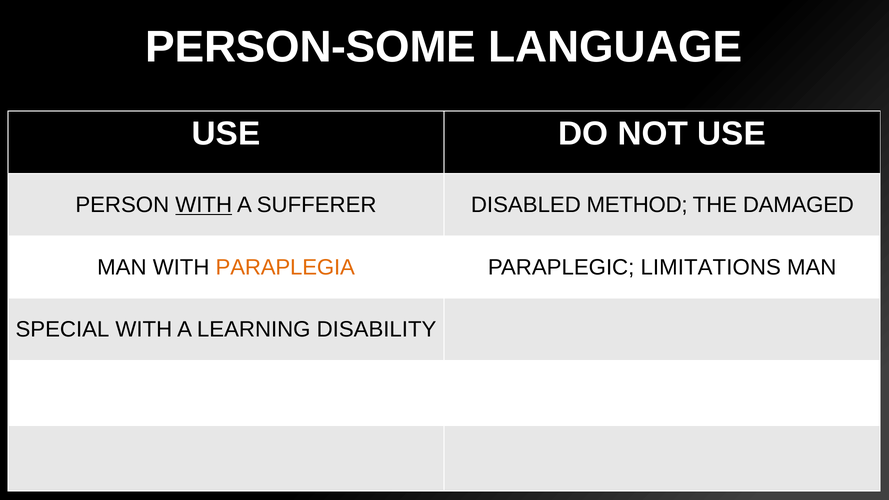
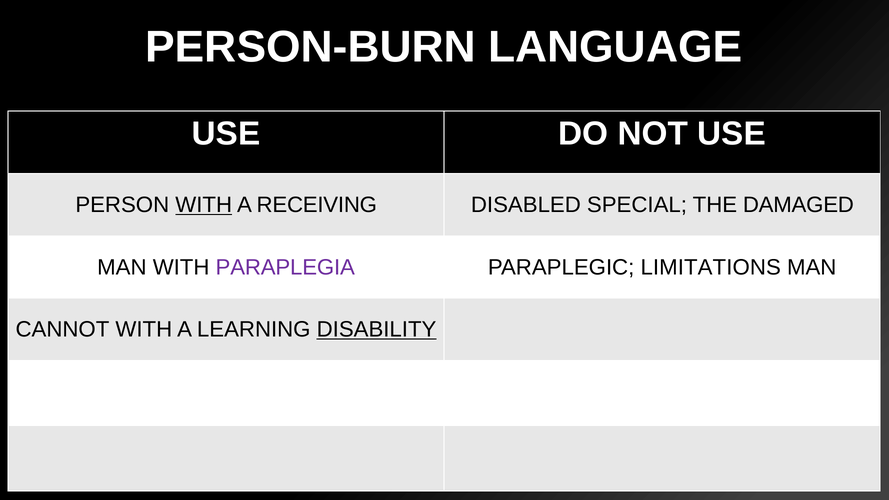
PERSON-SOME: PERSON-SOME -> PERSON-BURN (311, 47)
SUFFERER: SUFFERER -> RECEIVING (317, 205)
METHOD: METHOD -> SPECIAL (637, 205)
PARAPLEGIA colour: orange -> purple (285, 267)
SPECIAL: SPECIAL -> CANNOT (62, 330)
DISABILITY underline: none -> present (377, 330)
